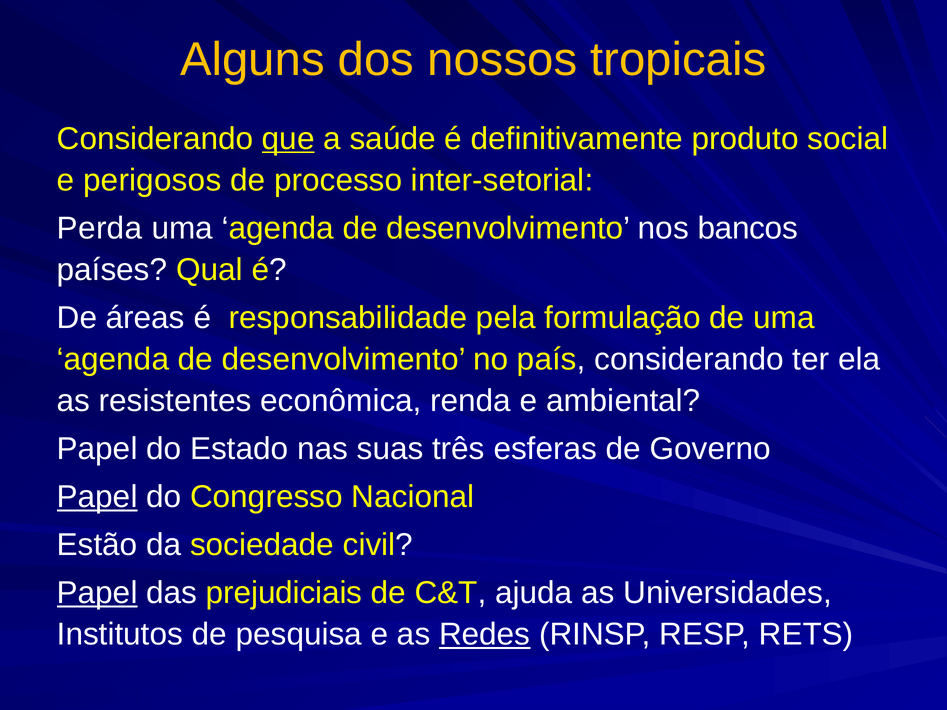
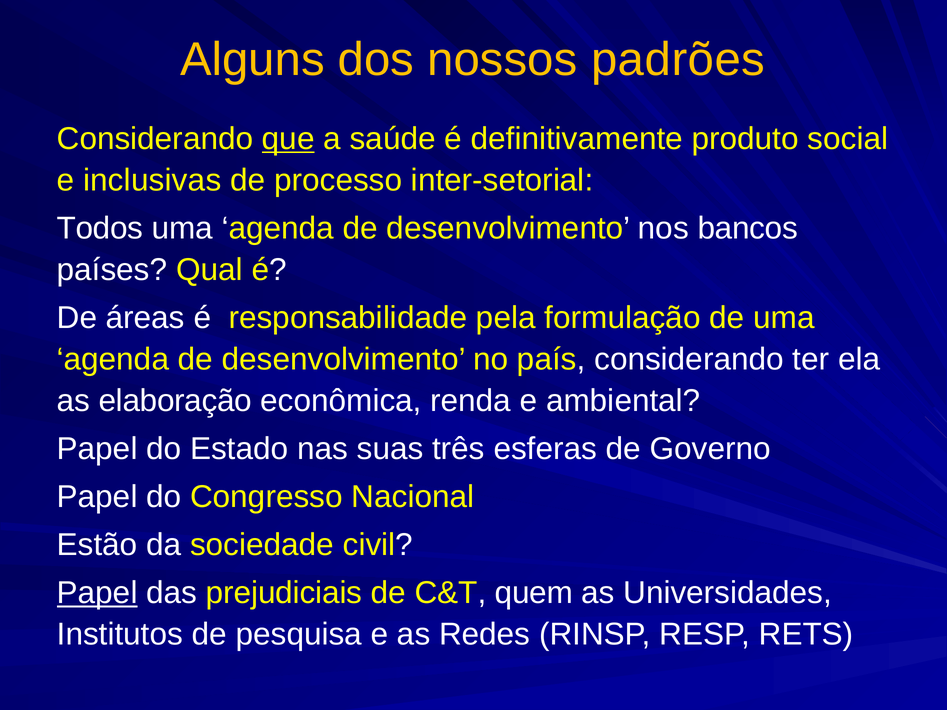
tropicais: tropicais -> padrões (678, 60)
perigosos: perigosos -> inclusivas (152, 180)
Perda: Perda -> Todos (100, 228)
resistentes: resistentes -> elaboração (175, 401)
Papel underline: present -> none (97, 497)
ajuda: ajuda -> quem (534, 593)
Redes underline: present -> none (485, 635)
